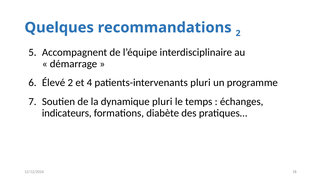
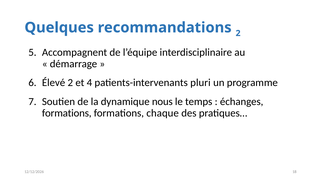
dynamique pluri: pluri -> nous (162, 102)
indicateurs: indicateurs -> formations (67, 113)
diabète: diabète -> chaque (163, 113)
